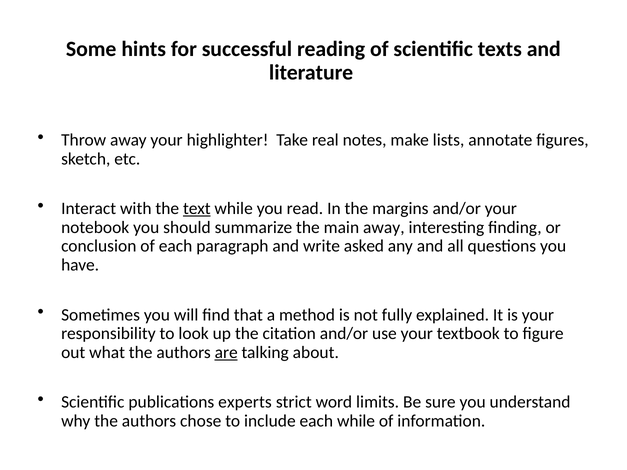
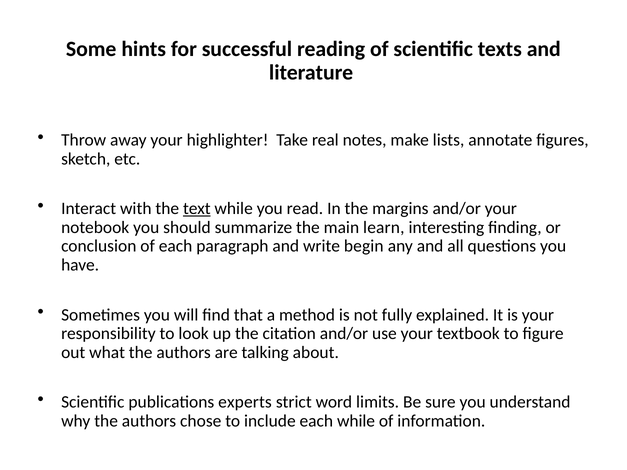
main away: away -> learn (384, 228)
asked: asked -> begin (364, 246)
are underline: present -> none (226, 353)
